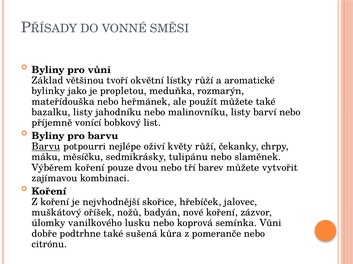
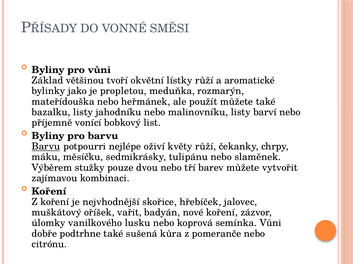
Výběrem koření: koření -> stužky (90, 168)
nožů: nožů -> vařit (129, 213)
